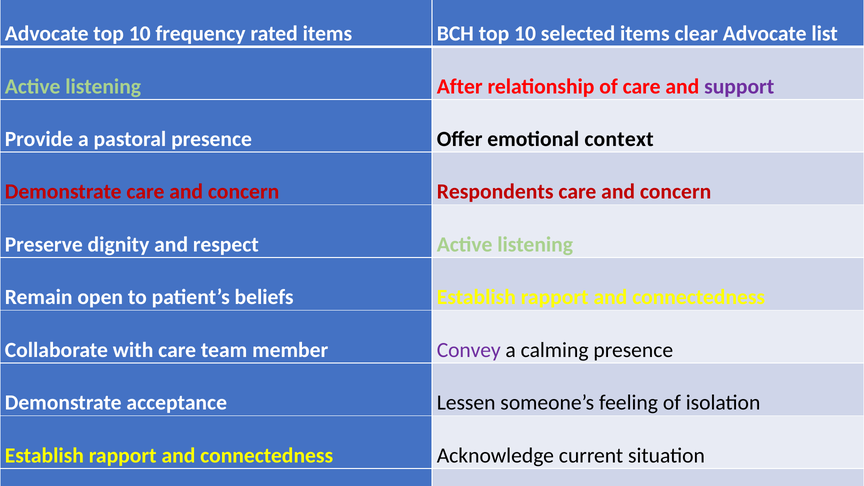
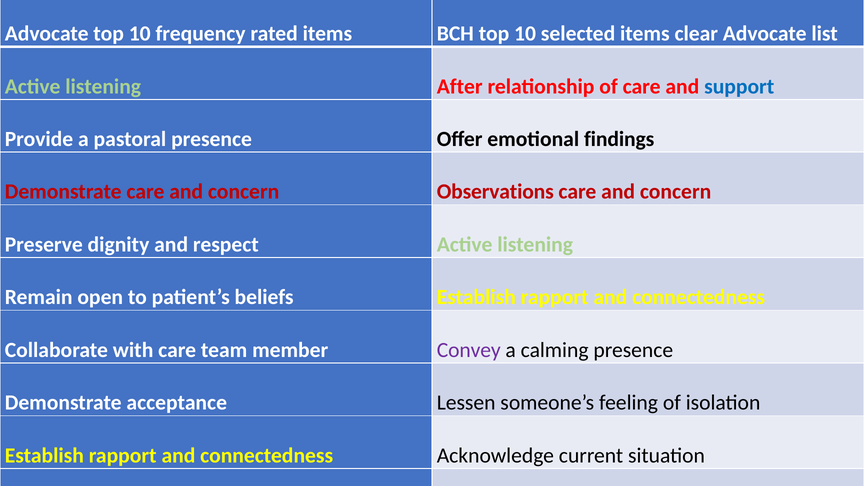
support colour: purple -> blue (739, 86)
context: context -> findings (619, 139)
Respondents: Respondents -> Observations (495, 192)
